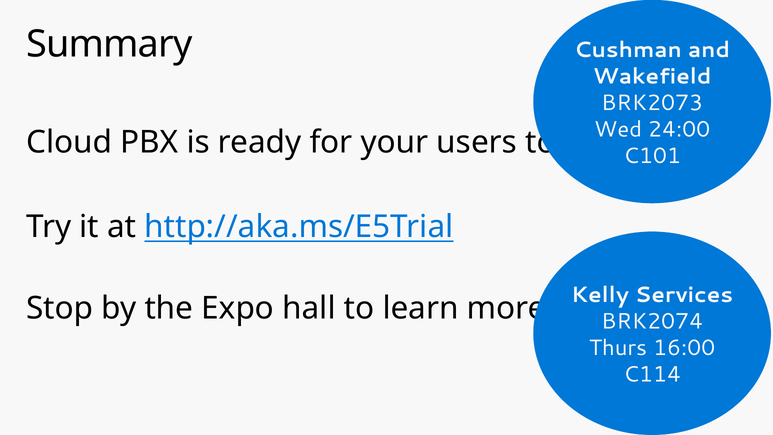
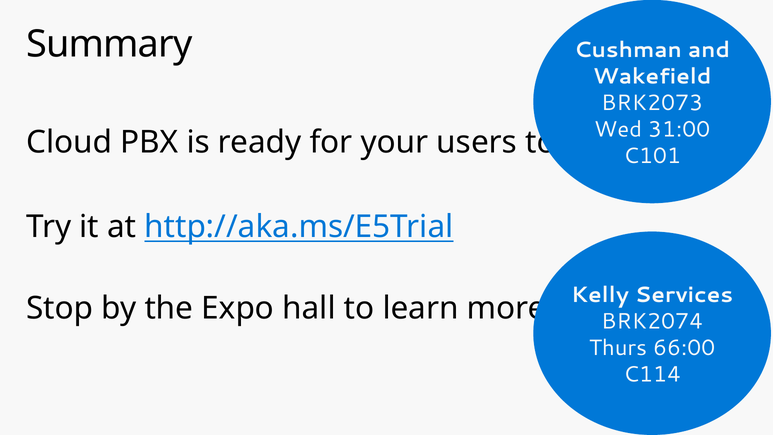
24:00: 24:00 -> 31:00 (679, 130)
16:00: 16:00 -> 66:00 (684, 348)
